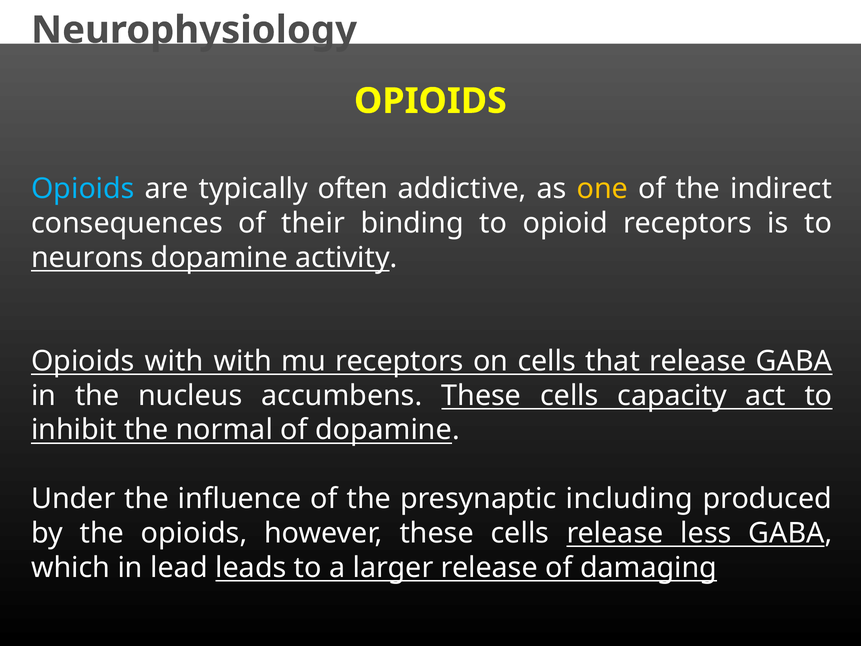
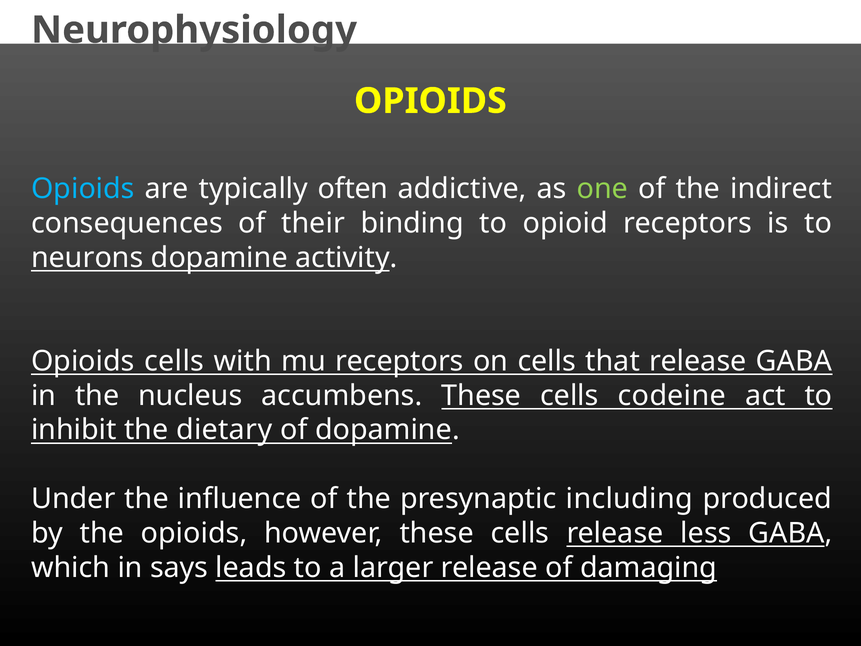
one colour: yellow -> light green (602, 189)
Opioids with: with -> cells (174, 361)
capacity: capacity -> codeine (672, 395)
normal: normal -> dietary (224, 430)
lead: lead -> says (179, 568)
